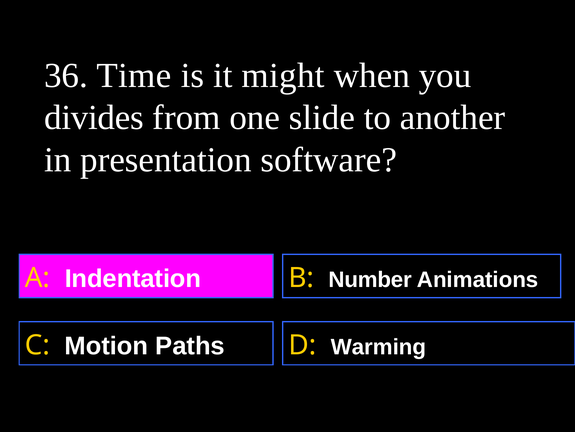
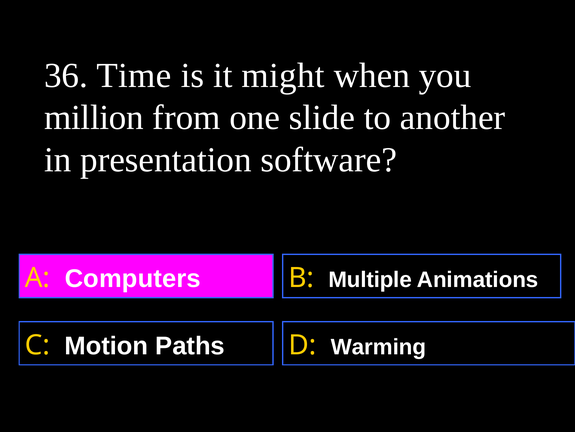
divides: divides -> million (94, 117)
Indentation: Indentation -> Computers (133, 278)
Number: Number -> Multiple (370, 279)
